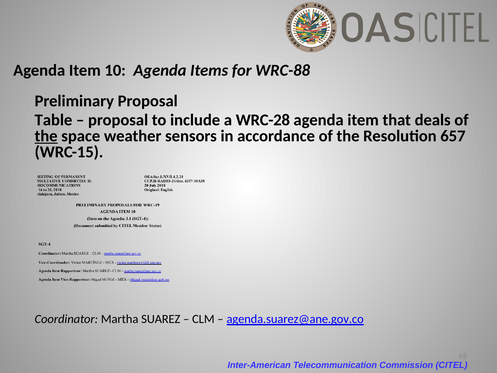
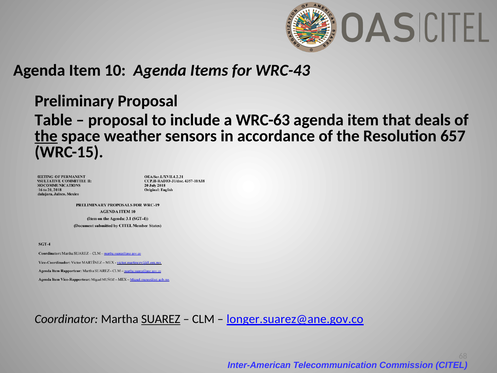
WRC-88: WRC-88 -> WRC-43 (283, 70)
WRC-28: WRC-28 -> WRC-63 (263, 120)
SUAREZ underline: none -> present (161, 319)
agenda.suarez@ane.gov.co: agenda.suarez@ane.gov.co -> longer.suarez@ane.gov.co (295, 319)
